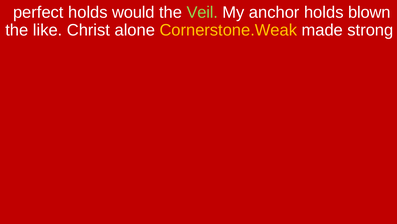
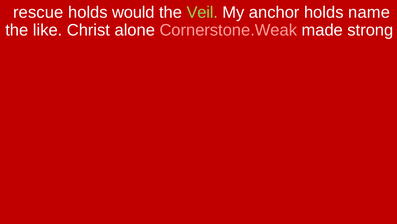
perfect: perfect -> rescue (38, 12)
blown: blown -> name (369, 12)
Cornerstone.Weak colour: yellow -> pink (228, 30)
